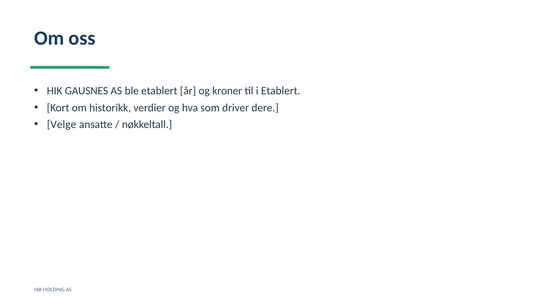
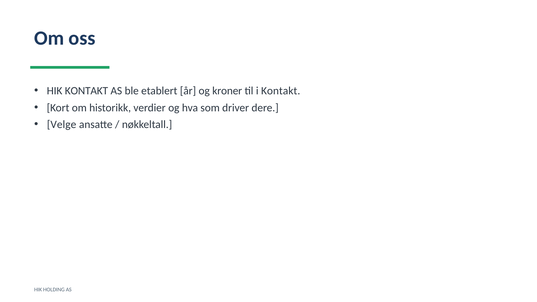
HIK GAUSNES: GAUSNES -> KONTAKT (86, 91)
i Etablert: Etablert -> Kontakt (281, 91)
